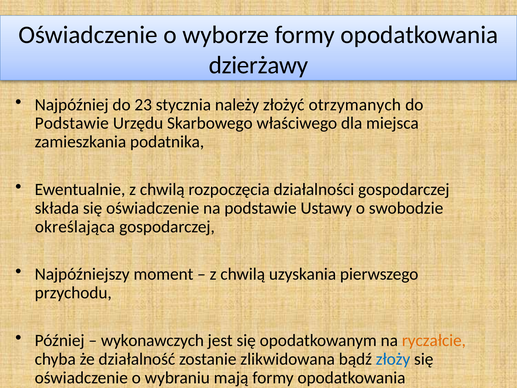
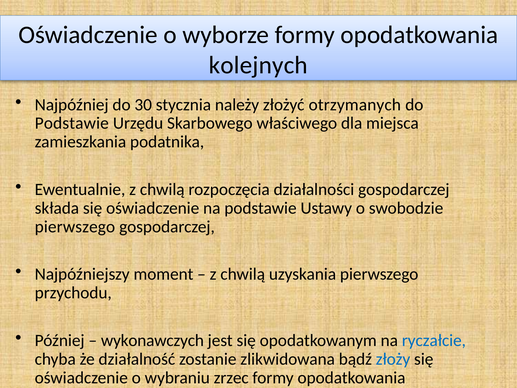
dzierżawy: dzierżawy -> kolejnych (258, 65)
23: 23 -> 30 (143, 105)
określająca: określająca -> pierwszego (75, 227)
ryczałcie colour: orange -> blue (434, 340)
mają: mają -> zrzec (231, 377)
